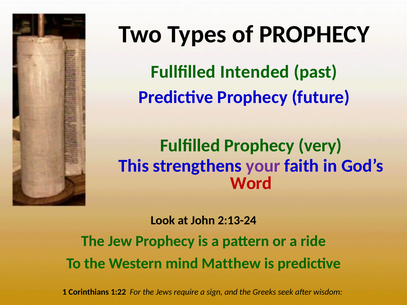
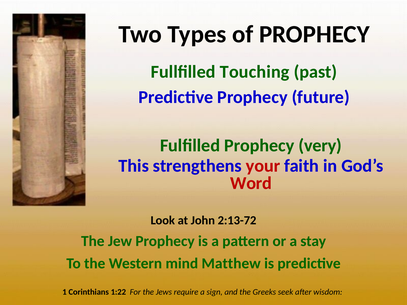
Intended: Intended -> Touching (255, 72)
your colour: purple -> red (263, 166)
2:13-24: 2:13-24 -> 2:13-72 (237, 221)
ride: ride -> stay (313, 241)
